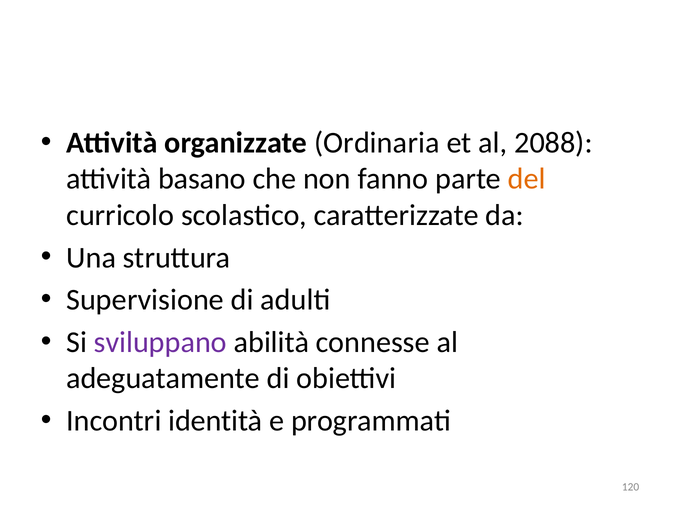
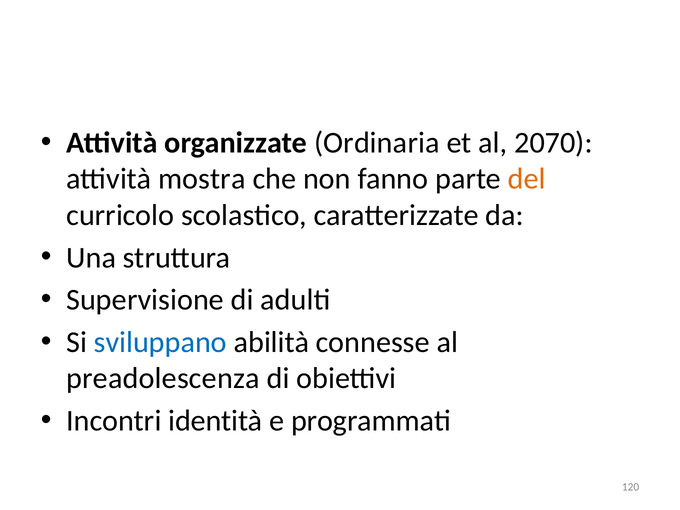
2088: 2088 -> 2070 (553, 143)
basano: basano -> mostra (202, 179)
sviluppano colour: purple -> blue (160, 342)
adeguatamente: adeguatamente -> preadolescenza (163, 378)
